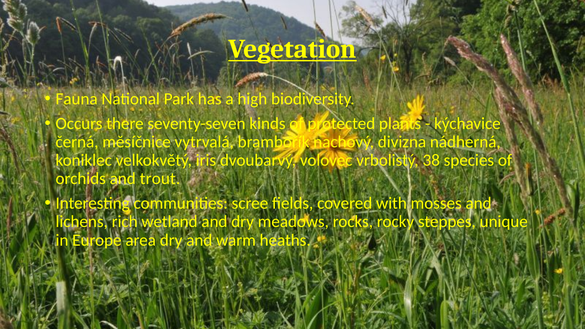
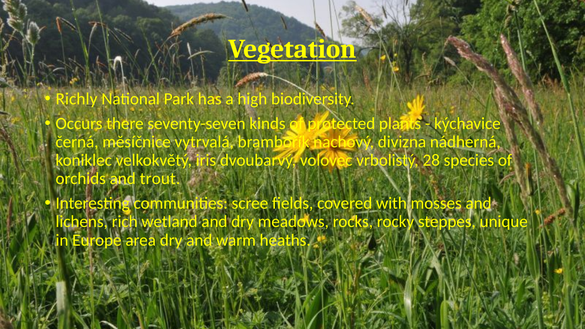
Fauna: Fauna -> Richly (77, 99)
38: 38 -> 28 (431, 160)
